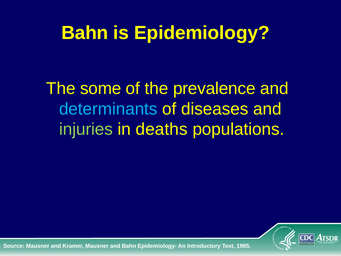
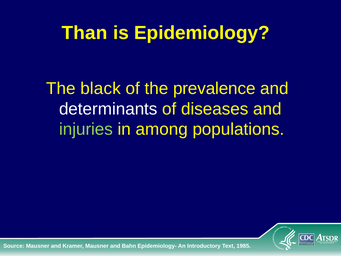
Bahn: Bahn -> Than (85, 33)
some: some -> black (101, 88)
determinants colour: light blue -> white (108, 109)
deaths: deaths -> among (162, 129)
